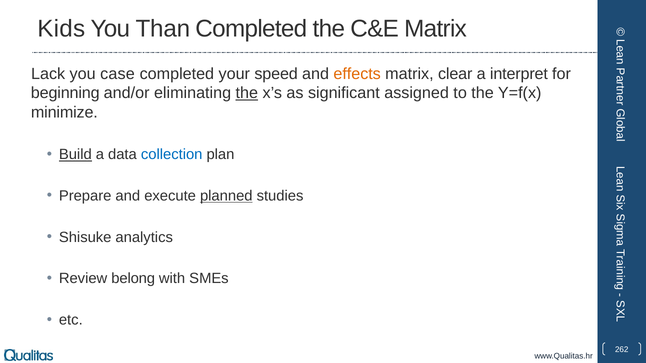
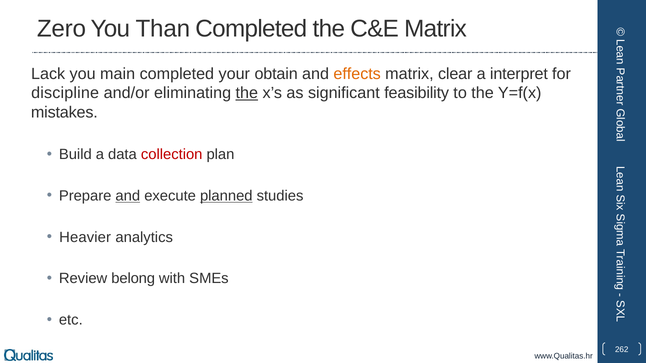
Kids: Kids -> Zero (61, 29)
case: case -> main (118, 74)
speed: speed -> obtain (276, 74)
beginning: beginning -> discipline (65, 93)
assigned: assigned -> feasibility (417, 93)
minimize: minimize -> mistakes (64, 113)
Build underline: present -> none (75, 155)
collection colour: blue -> red (172, 155)
and underline: none -> present (128, 196)
Shisuke: Shisuke -> Heavier (85, 237)
